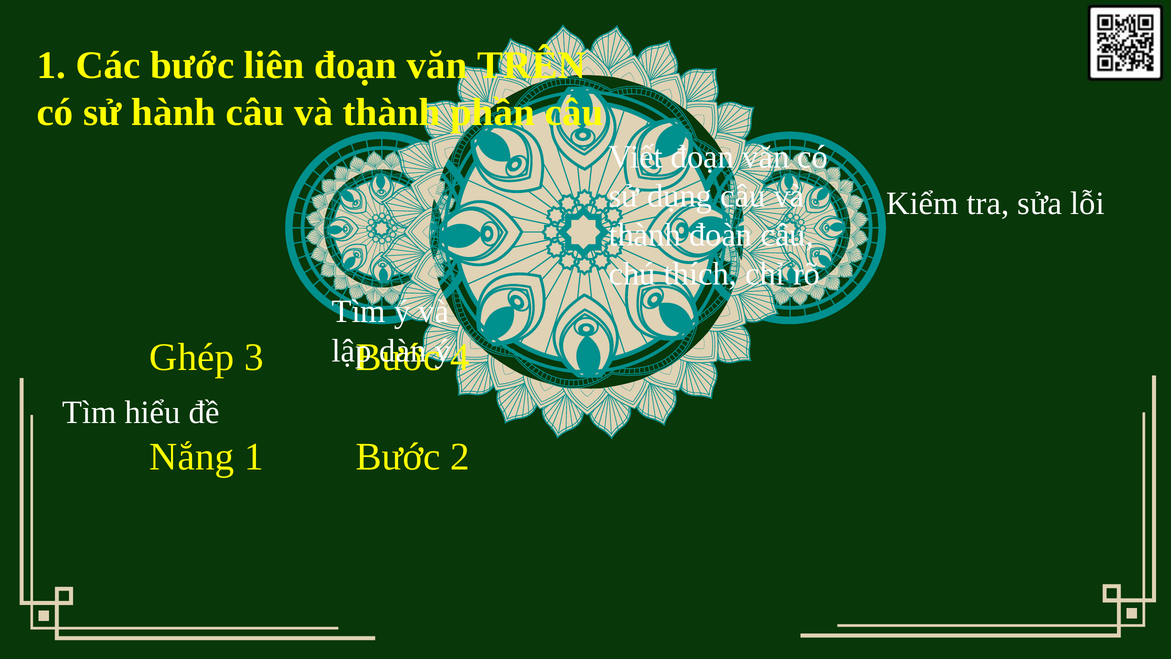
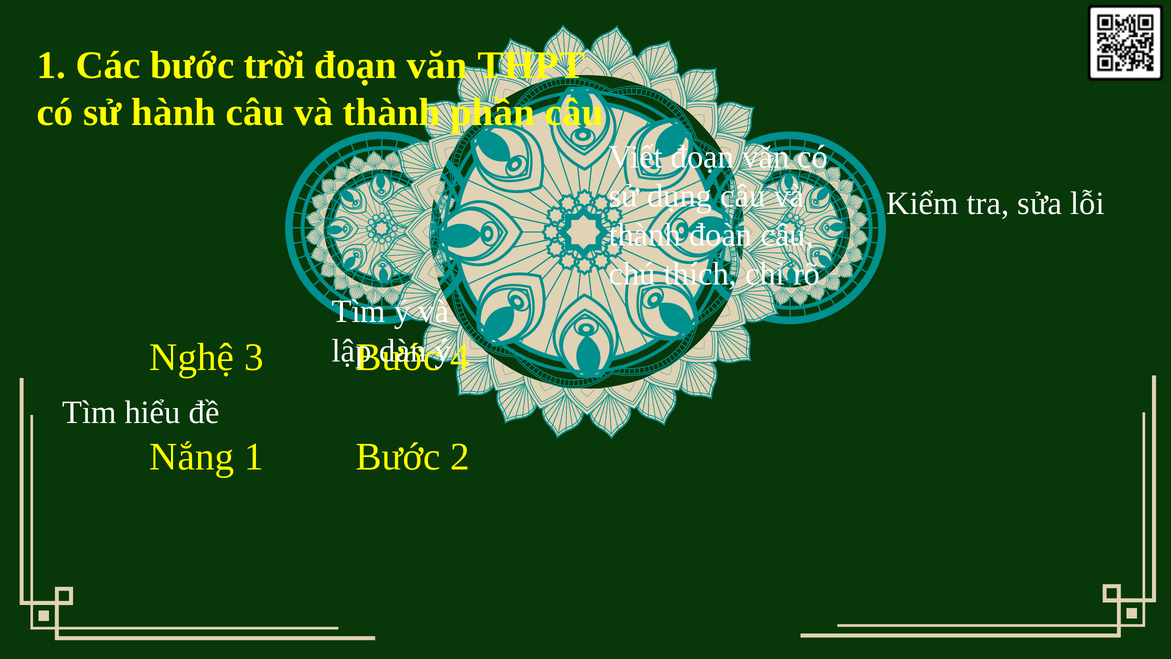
liên: liên -> trời (274, 65)
TRÊN: TRÊN -> THPT (531, 65)
Ghép: Ghép -> Nghệ (192, 357)
